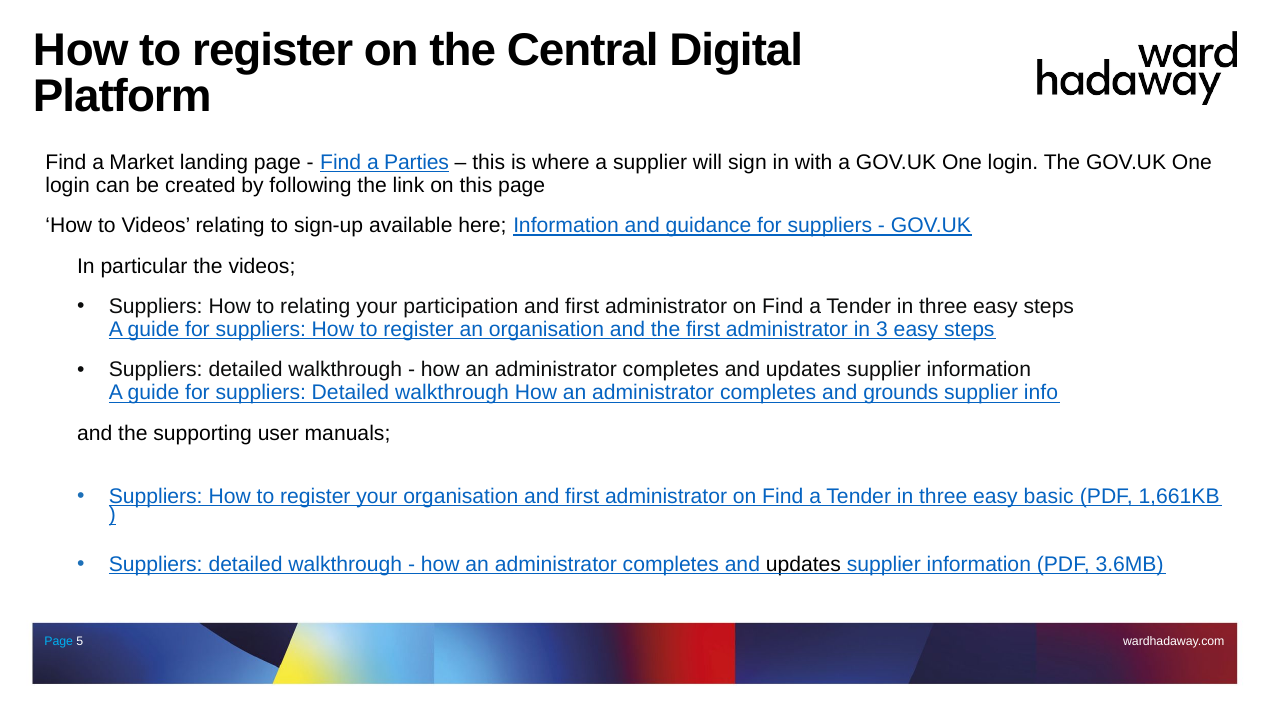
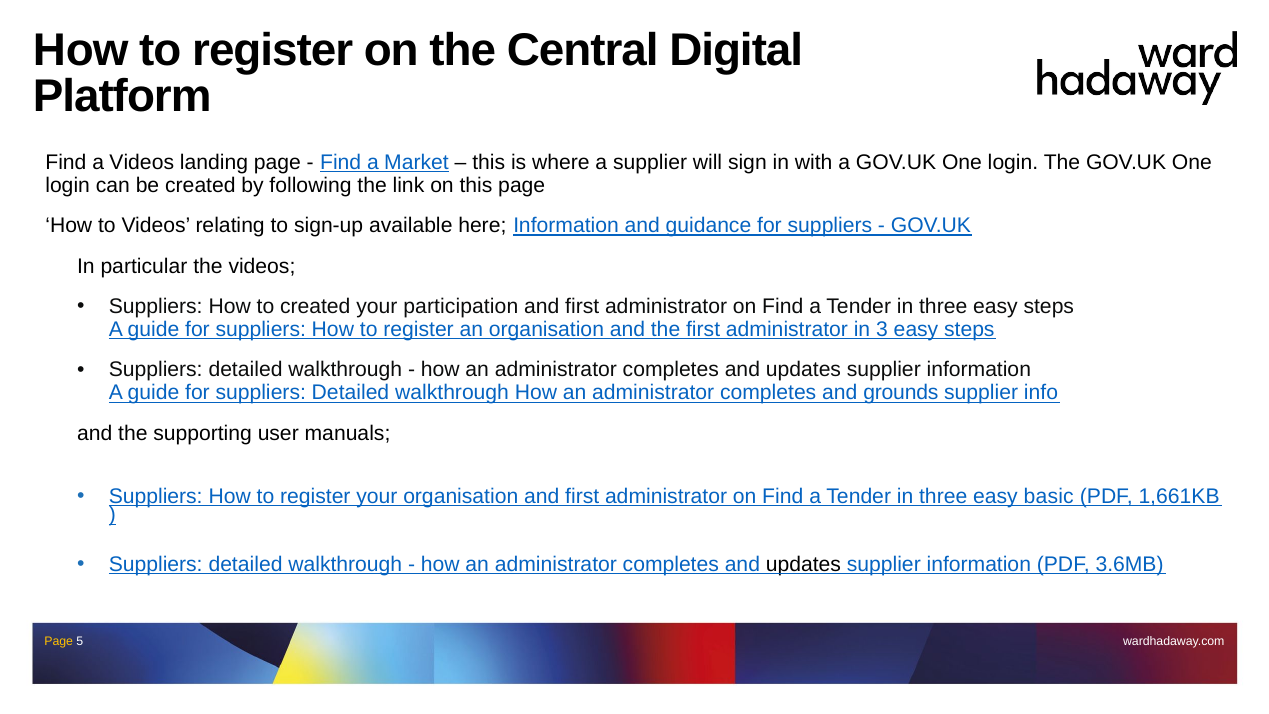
a Market: Market -> Videos (142, 162)
Parties: Parties -> Market (416, 162)
to relating: relating -> created (315, 307)
Page colour: light blue -> yellow (59, 641)
